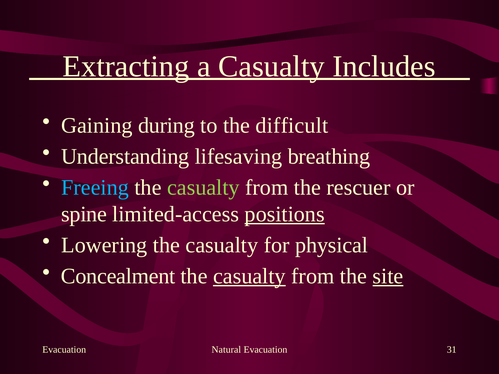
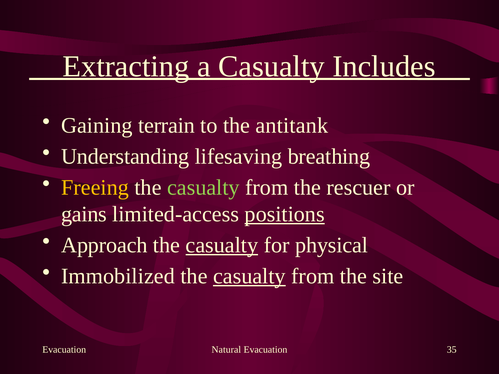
during: during -> terrain (166, 125)
difficult: difficult -> antitank (292, 125)
Freeing colour: light blue -> yellow (95, 188)
spine: spine -> gains (84, 214)
Lowering: Lowering -> Approach (104, 245)
casualty underline: none -> present (222, 245)
Concealment: Concealment -> Immobilized (118, 276)
site underline: present -> none (388, 276)
31: 31 -> 35 (452, 350)
